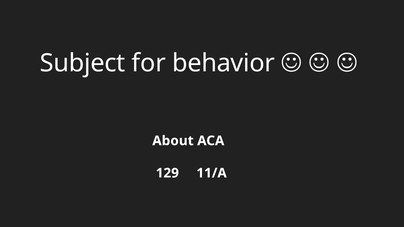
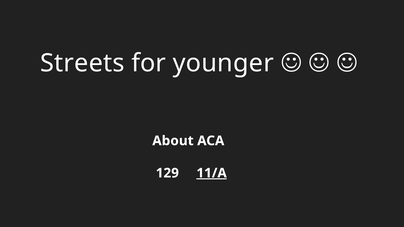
Subject: Subject -> Streets (82, 63)
behavior: behavior -> younger (223, 63)
11/A underline: none -> present (212, 173)
